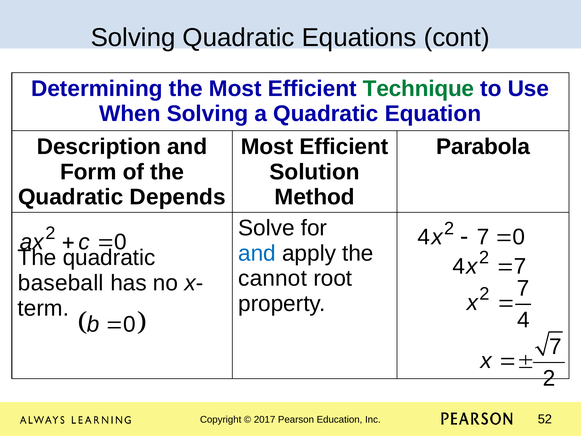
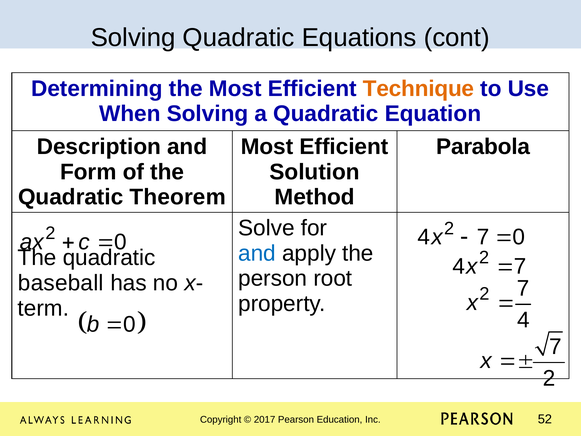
Technique colour: green -> orange (419, 88)
Depends: Depends -> Theorem (178, 197)
cannot: cannot -> person (273, 278)
